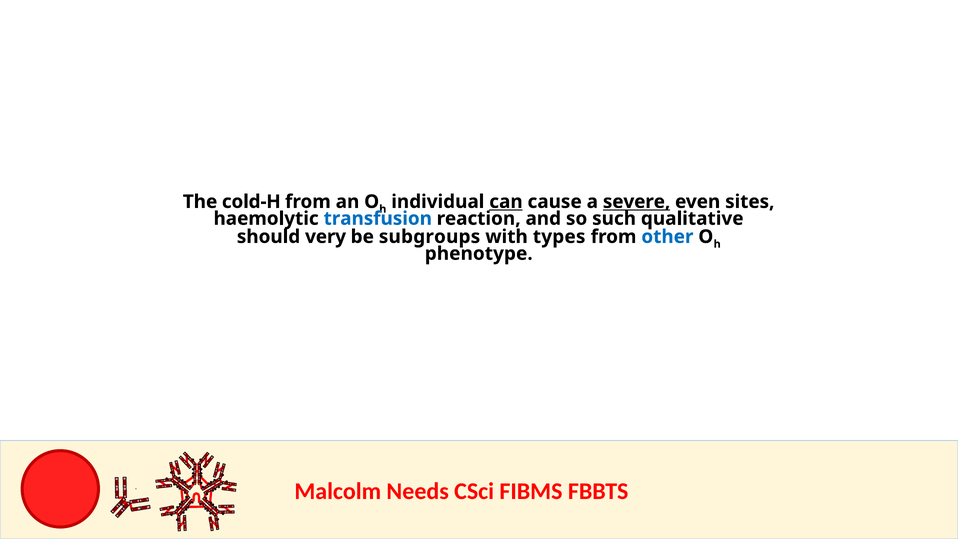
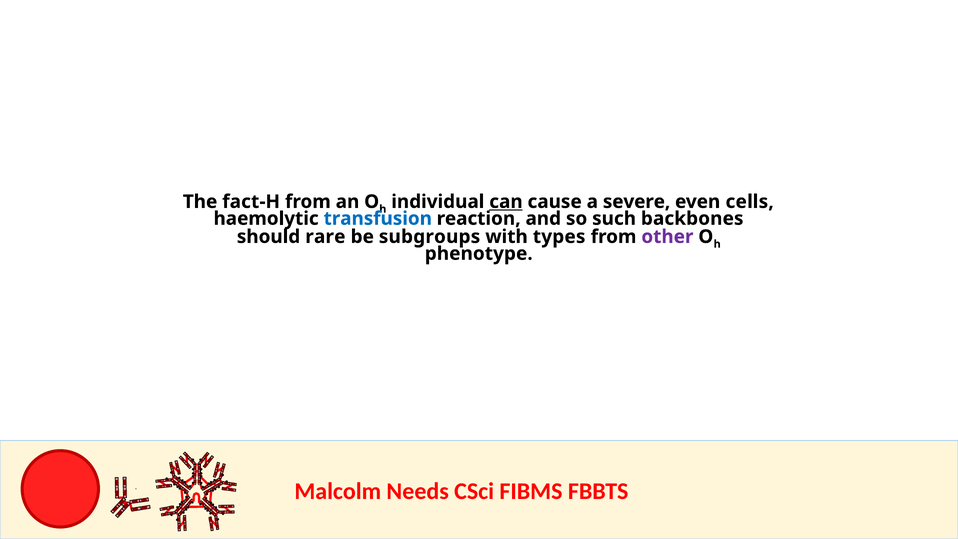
cold-H: cold-H -> fact-H (251, 202)
severe underline: present -> none (637, 202)
sites: sites -> cells (750, 202)
qualitative: qualitative -> backbones (692, 218)
very: very -> rare (325, 237)
other colour: blue -> purple (667, 237)
